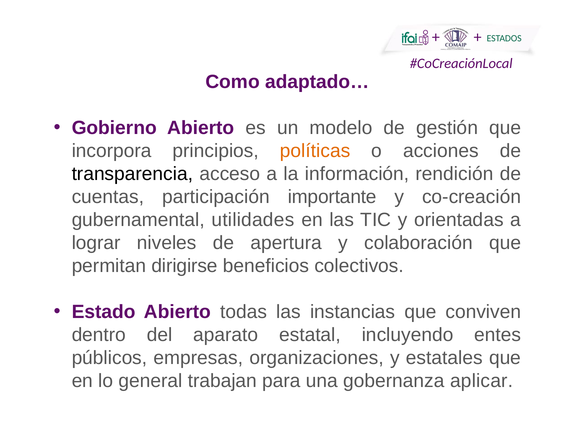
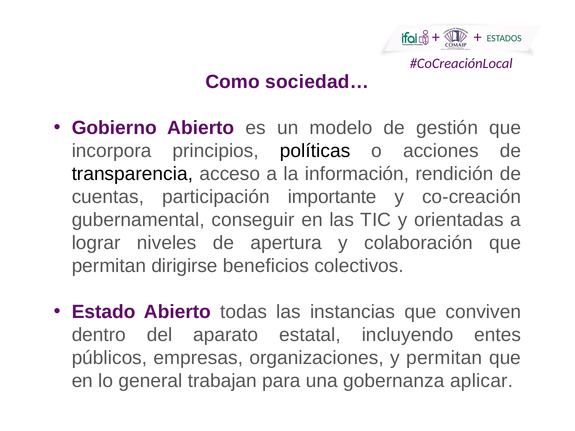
adaptado…: adaptado… -> sociedad… (317, 82)
políticas colour: orange -> black (315, 151)
utilidades: utilidades -> conseguir (253, 220)
y estatales: estatales -> permitan (444, 358)
